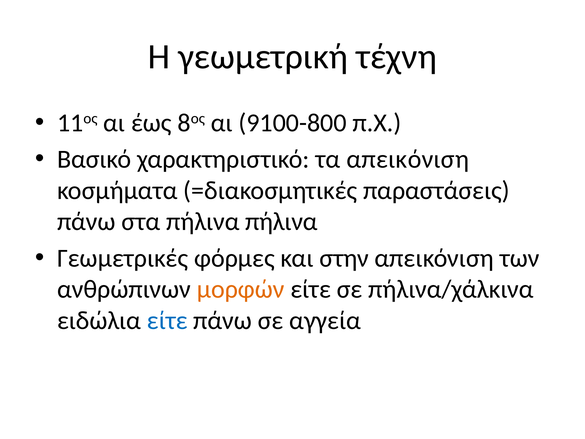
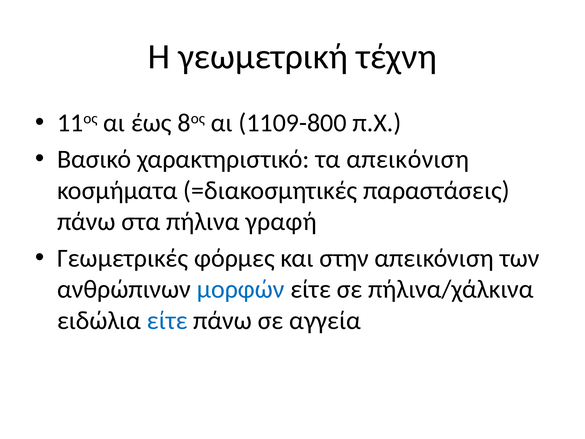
9100-800: 9100-800 -> 1109-800 (293, 123)
πήλινα πήλινα: πήλινα -> γραφή (281, 222)
μορφών colour: orange -> blue (241, 289)
